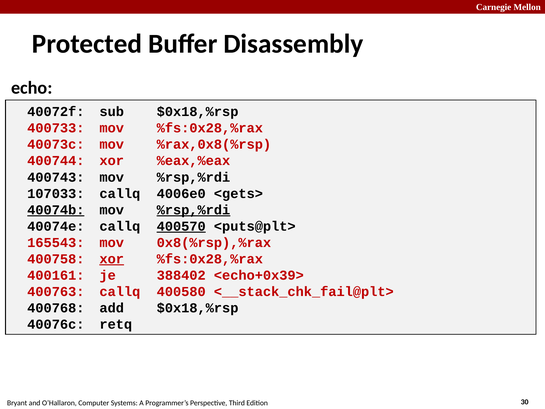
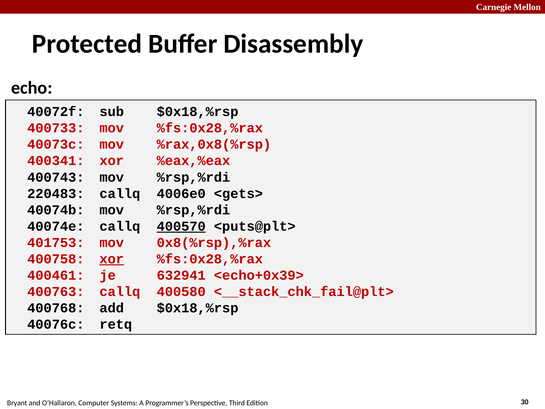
400744: 400744 -> 400341 (56, 161)
107033: 107033 -> 220483 (56, 193)
40074b underline: present -> none (56, 210)
%rsp,%rdi underline: present -> none (193, 210)
165543: 165543 -> 401753 (56, 242)
400161: 400161 -> 400461 (56, 275)
388402: 388402 -> 632941 (181, 275)
